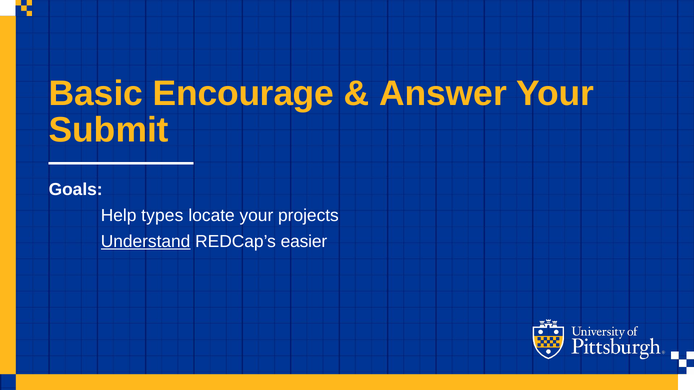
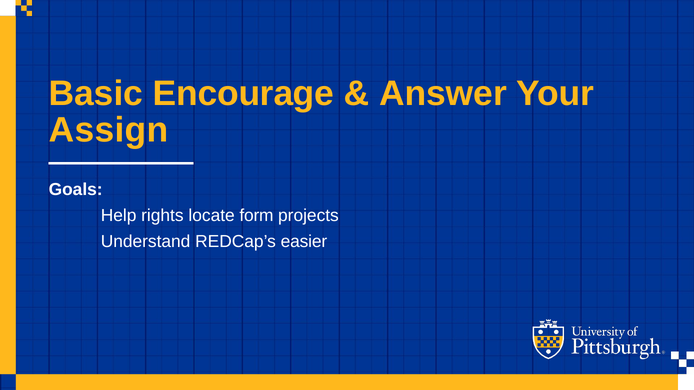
Submit: Submit -> Assign (109, 130)
types: types -> rights (162, 216)
locate your: your -> form (256, 216)
Understand underline: present -> none (146, 242)
